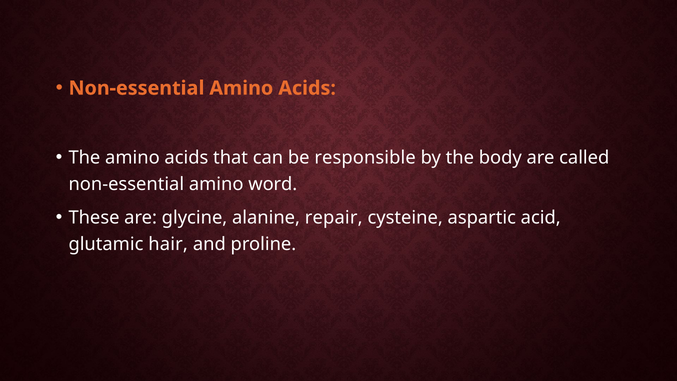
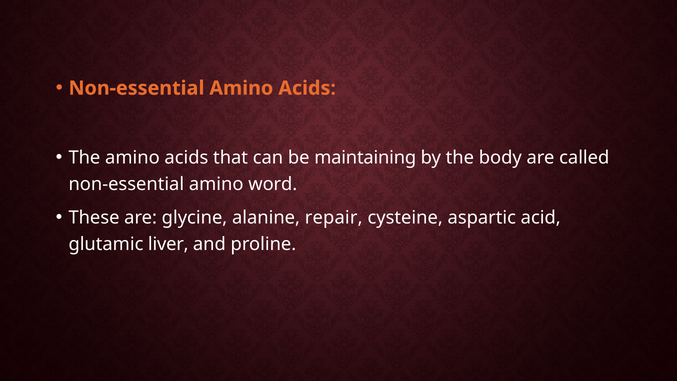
responsible: responsible -> maintaining (365, 158)
hair: hair -> liver (168, 244)
